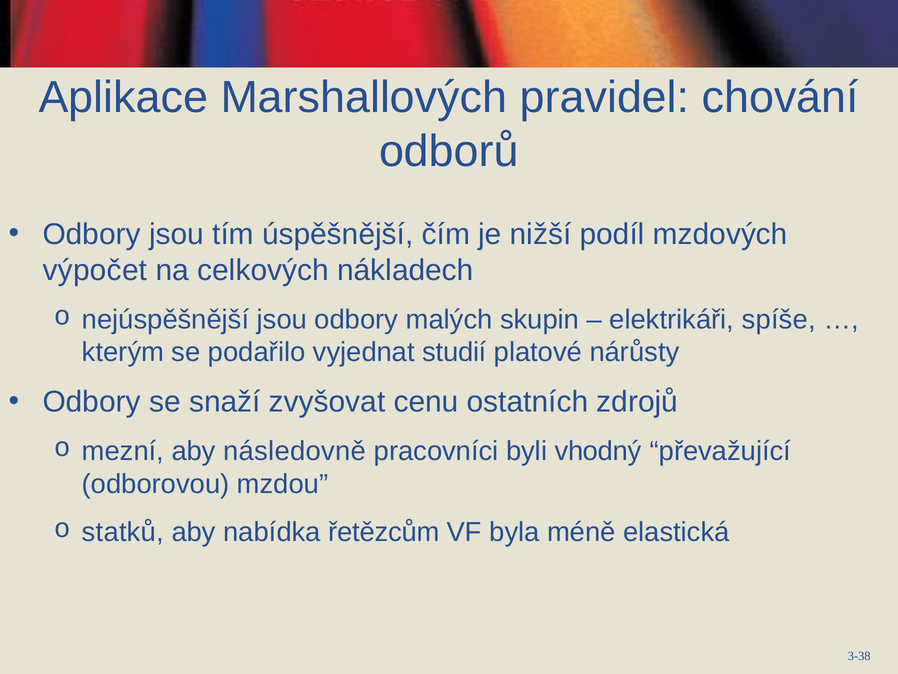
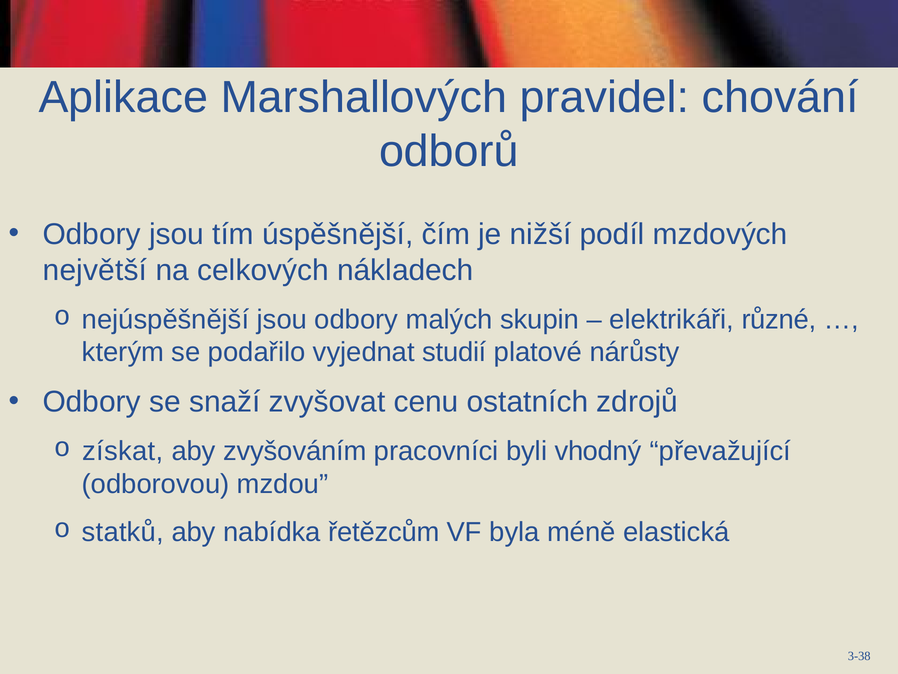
výpočet: výpočet -> největší (95, 270)
spíše: spíše -> různé (779, 319)
mezní: mezní -> získat (123, 451)
následovně: následovně -> zvyšováním (295, 451)
